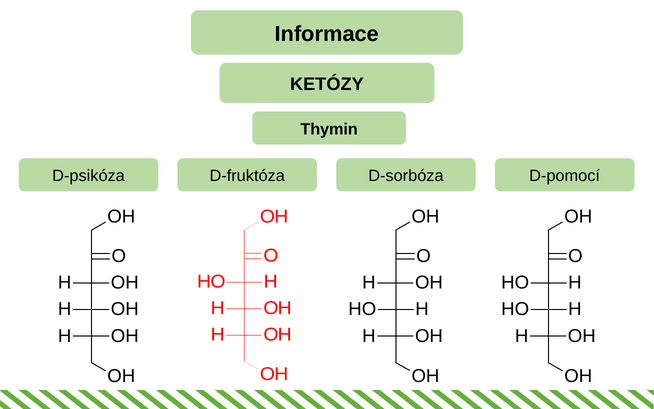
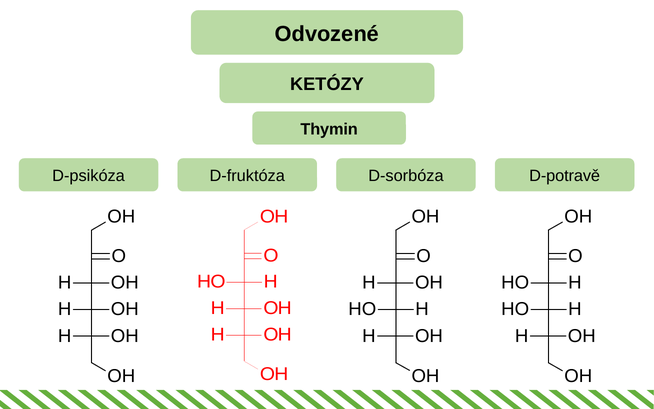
Informace: Informace -> Odvozené (327, 34)
D-pomocí: D-pomocí -> D-potravě (565, 176)
